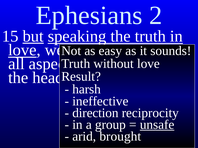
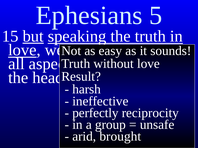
2: 2 -> 5 (156, 15)
direction: direction -> perfectly (95, 113)
unsafe underline: present -> none (157, 125)
